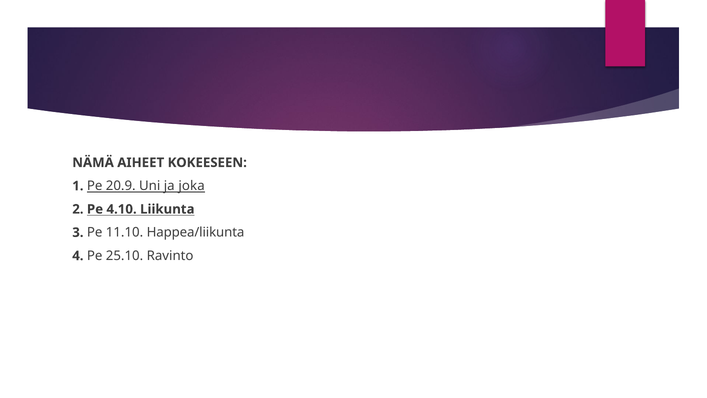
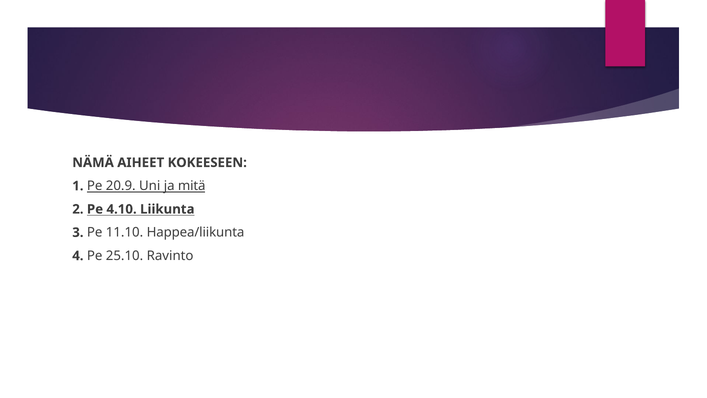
joka: joka -> mitä (192, 186)
